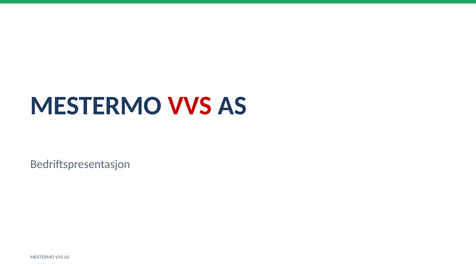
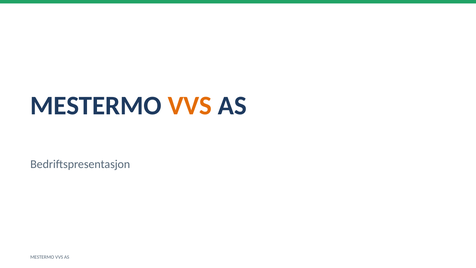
VVS colour: red -> orange (190, 106)
